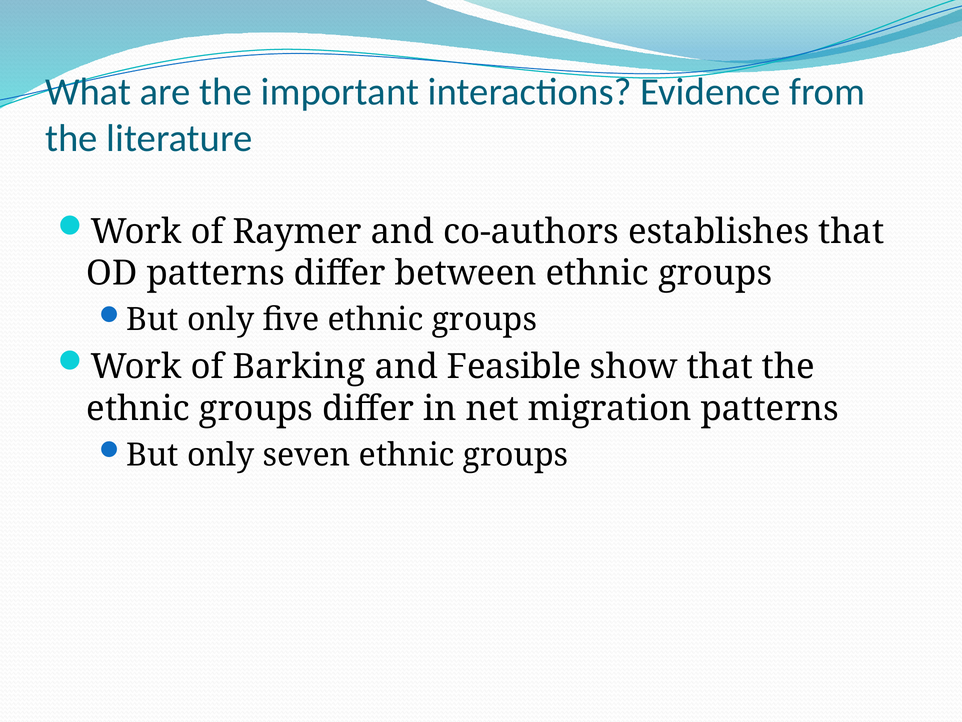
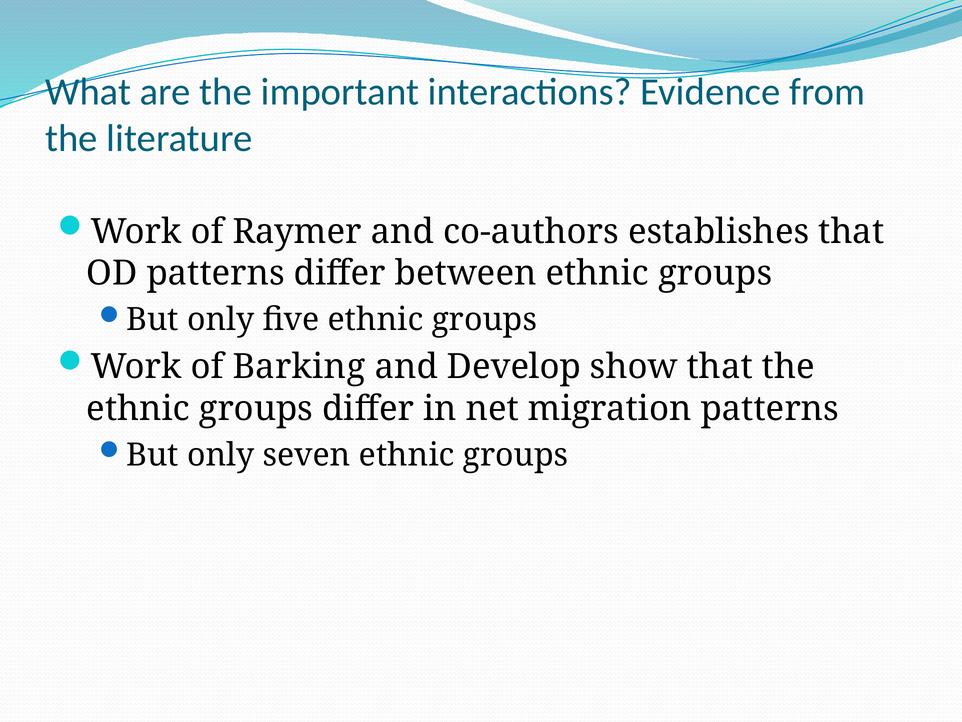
Feasible: Feasible -> Develop (514, 367)
